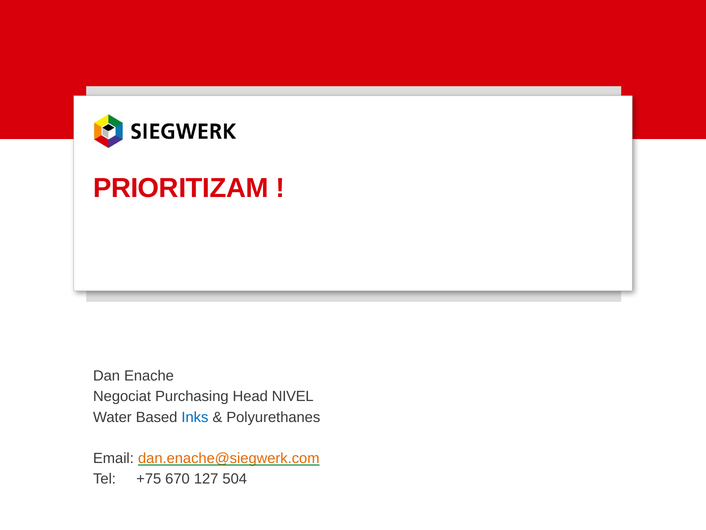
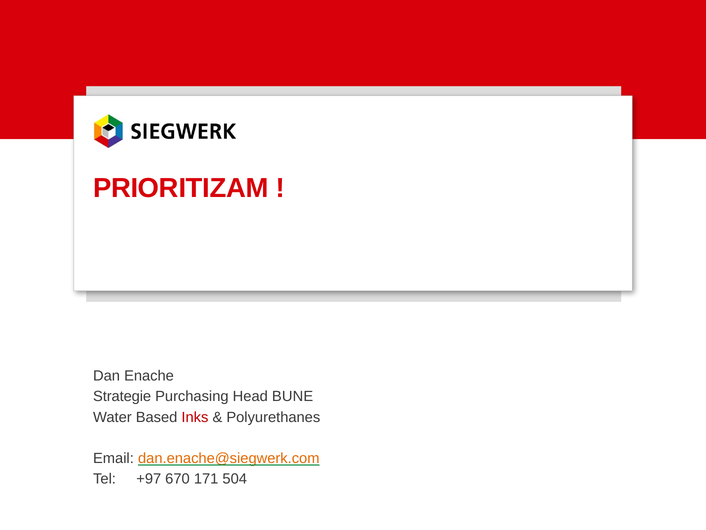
Negociat: Negociat -> Strategie (122, 396)
NIVEL: NIVEL -> BUNE (293, 396)
Inks colour: blue -> red (195, 417)
+75: +75 -> +97 (149, 479)
127: 127 -> 171 (206, 479)
